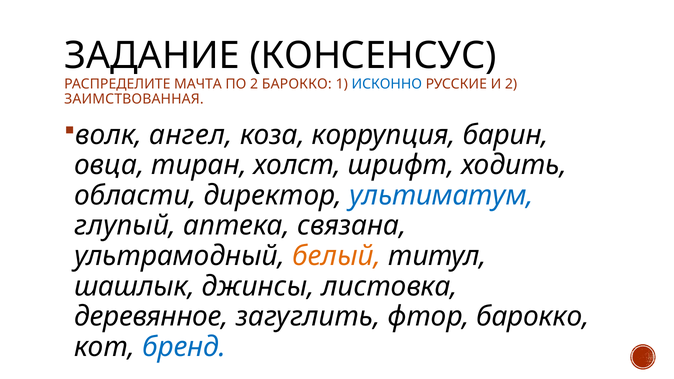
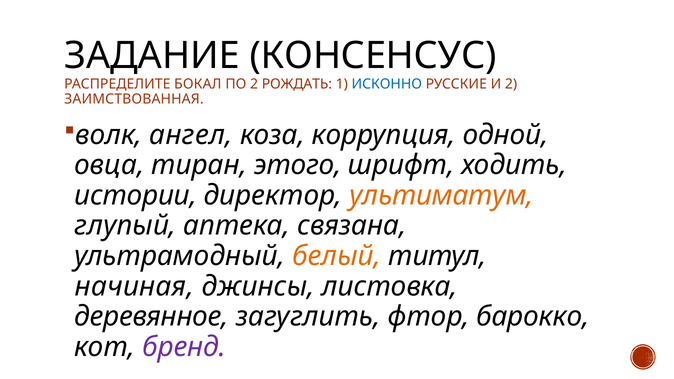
МАЧТА: МАЧТА -> БОКАЛ (198, 84)
2 БАРОККО: БАРОККО -> РОЖДАТЬ (297, 84)
барин: барин -> одной (506, 135)
холст: холст -> этого (297, 165)
области: области -> истории (136, 195)
ультиматум colour: blue -> orange (441, 195)
шашлык: шашлык -> начиная (134, 286)
бренд colour: blue -> purple (184, 347)
